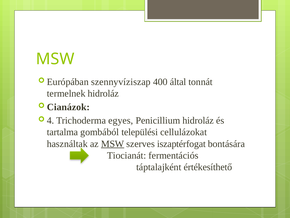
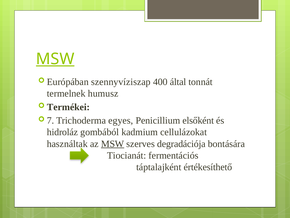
MSW underline: none -> present (55, 59)
termelnek hidroláz: hidroláz -> humusz (103, 93)
Cianázok: Cianázok -> Termékei (68, 107)
4: 4 -> 7 (51, 120)
Penicillium hidroláz: hidroláz -> elsőként (198, 120)
tartalma: tartalma -> hidroláz (62, 132)
települési: települési -> kadmium (140, 132)
iszaptérfogat: iszaptérfogat -> degradációja (181, 143)
